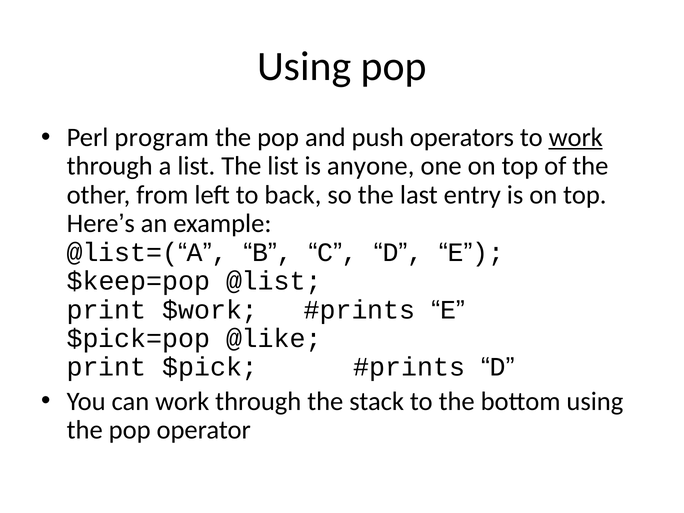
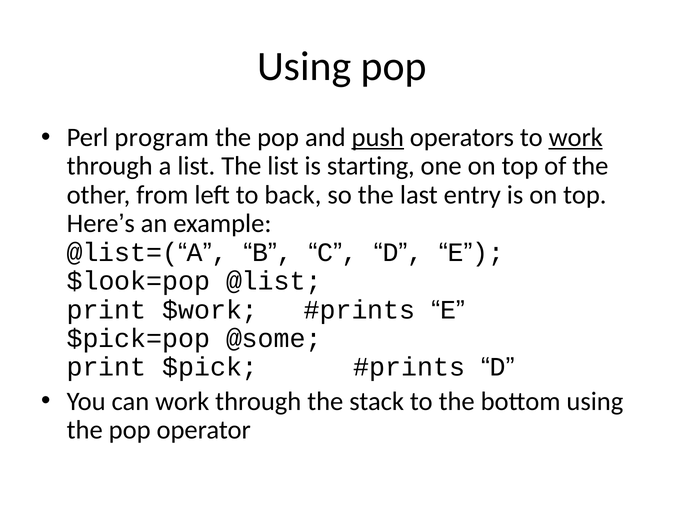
push underline: none -> present (378, 137)
anyone: anyone -> starting (371, 166)
$keep=pop: $keep=pop -> $look=pop (138, 281)
@like: @like -> @some (274, 338)
